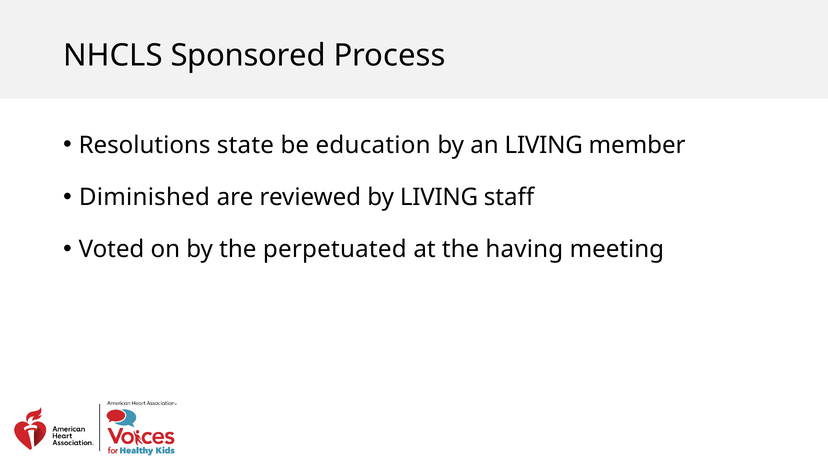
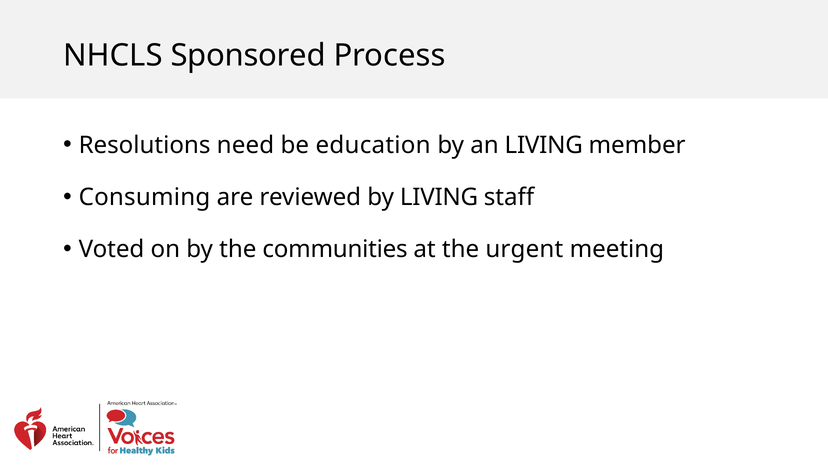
state: state -> need (245, 145)
Diminished: Diminished -> Consuming (144, 197)
perpetuated: perpetuated -> communities (335, 249)
having: having -> urgent (524, 249)
